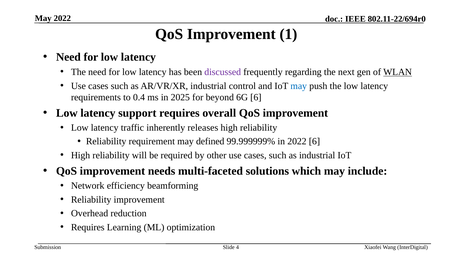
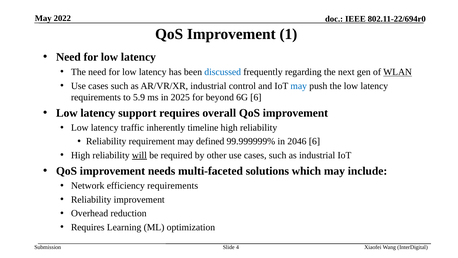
discussed colour: purple -> blue (223, 72)
0.4: 0.4 -> 5.9 (139, 97)
releases: releases -> timeline (203, 128)
in 2022: 2022 -> 2046 (297, 141)
will underline: none -> present (139, 155)
efficiency beamforming: beamforming -> requirements (173, 186)
